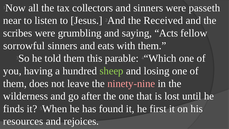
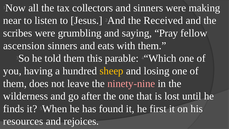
passeth: passeth -> making (204, 8)
Acts: Acts -> Pray (166, 33)
sorrowful: sorrowful -> ascension (24, 46)
sheep colour: light green -> yellow (111, 71)
